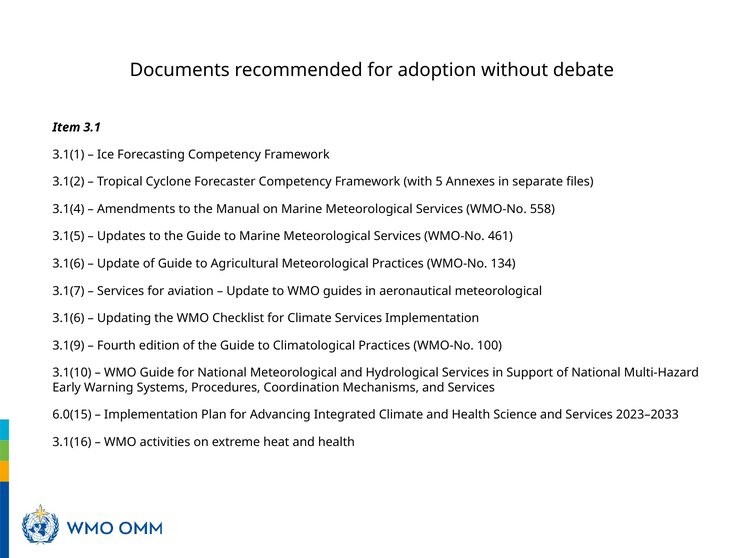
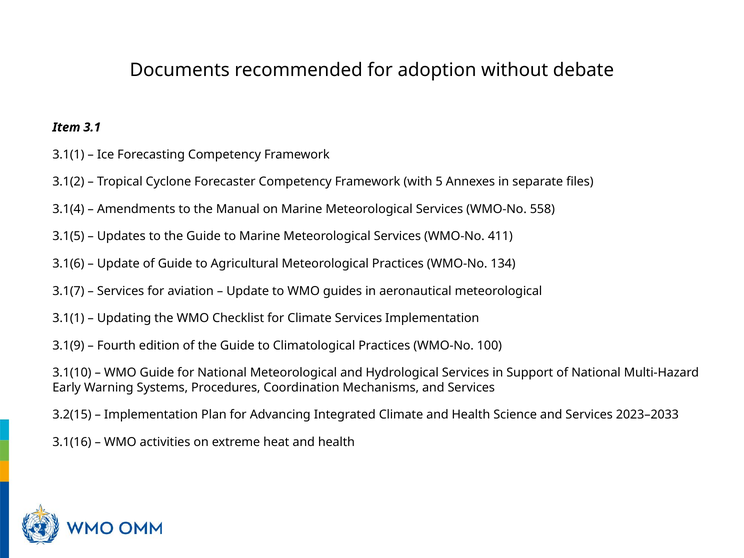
461: 461 -> 411 (500, 236)
3.1(6: 3.1(6 -> 3.1(1 (68, 318)
6.0(15: 6.0(15 -> 3.2(15 (72, 415)
